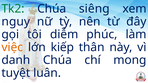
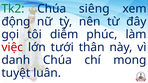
nguy: nguy -> động (16, 22)
việc colour: orange -> red (12, 47)
kiếp: kiếp -> tưới (62, 47)
